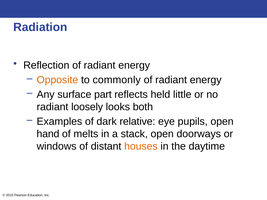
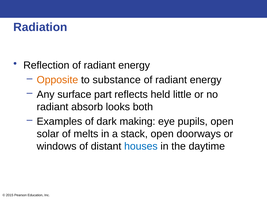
commonly: commonly -> substance (117, 80)
loosely: loosely -> absorb (87, 107)
relative: relative -> making (137, 122)
hand: hand -> solar (48, 134)
houses colour: orange -> blue (141, 146)
